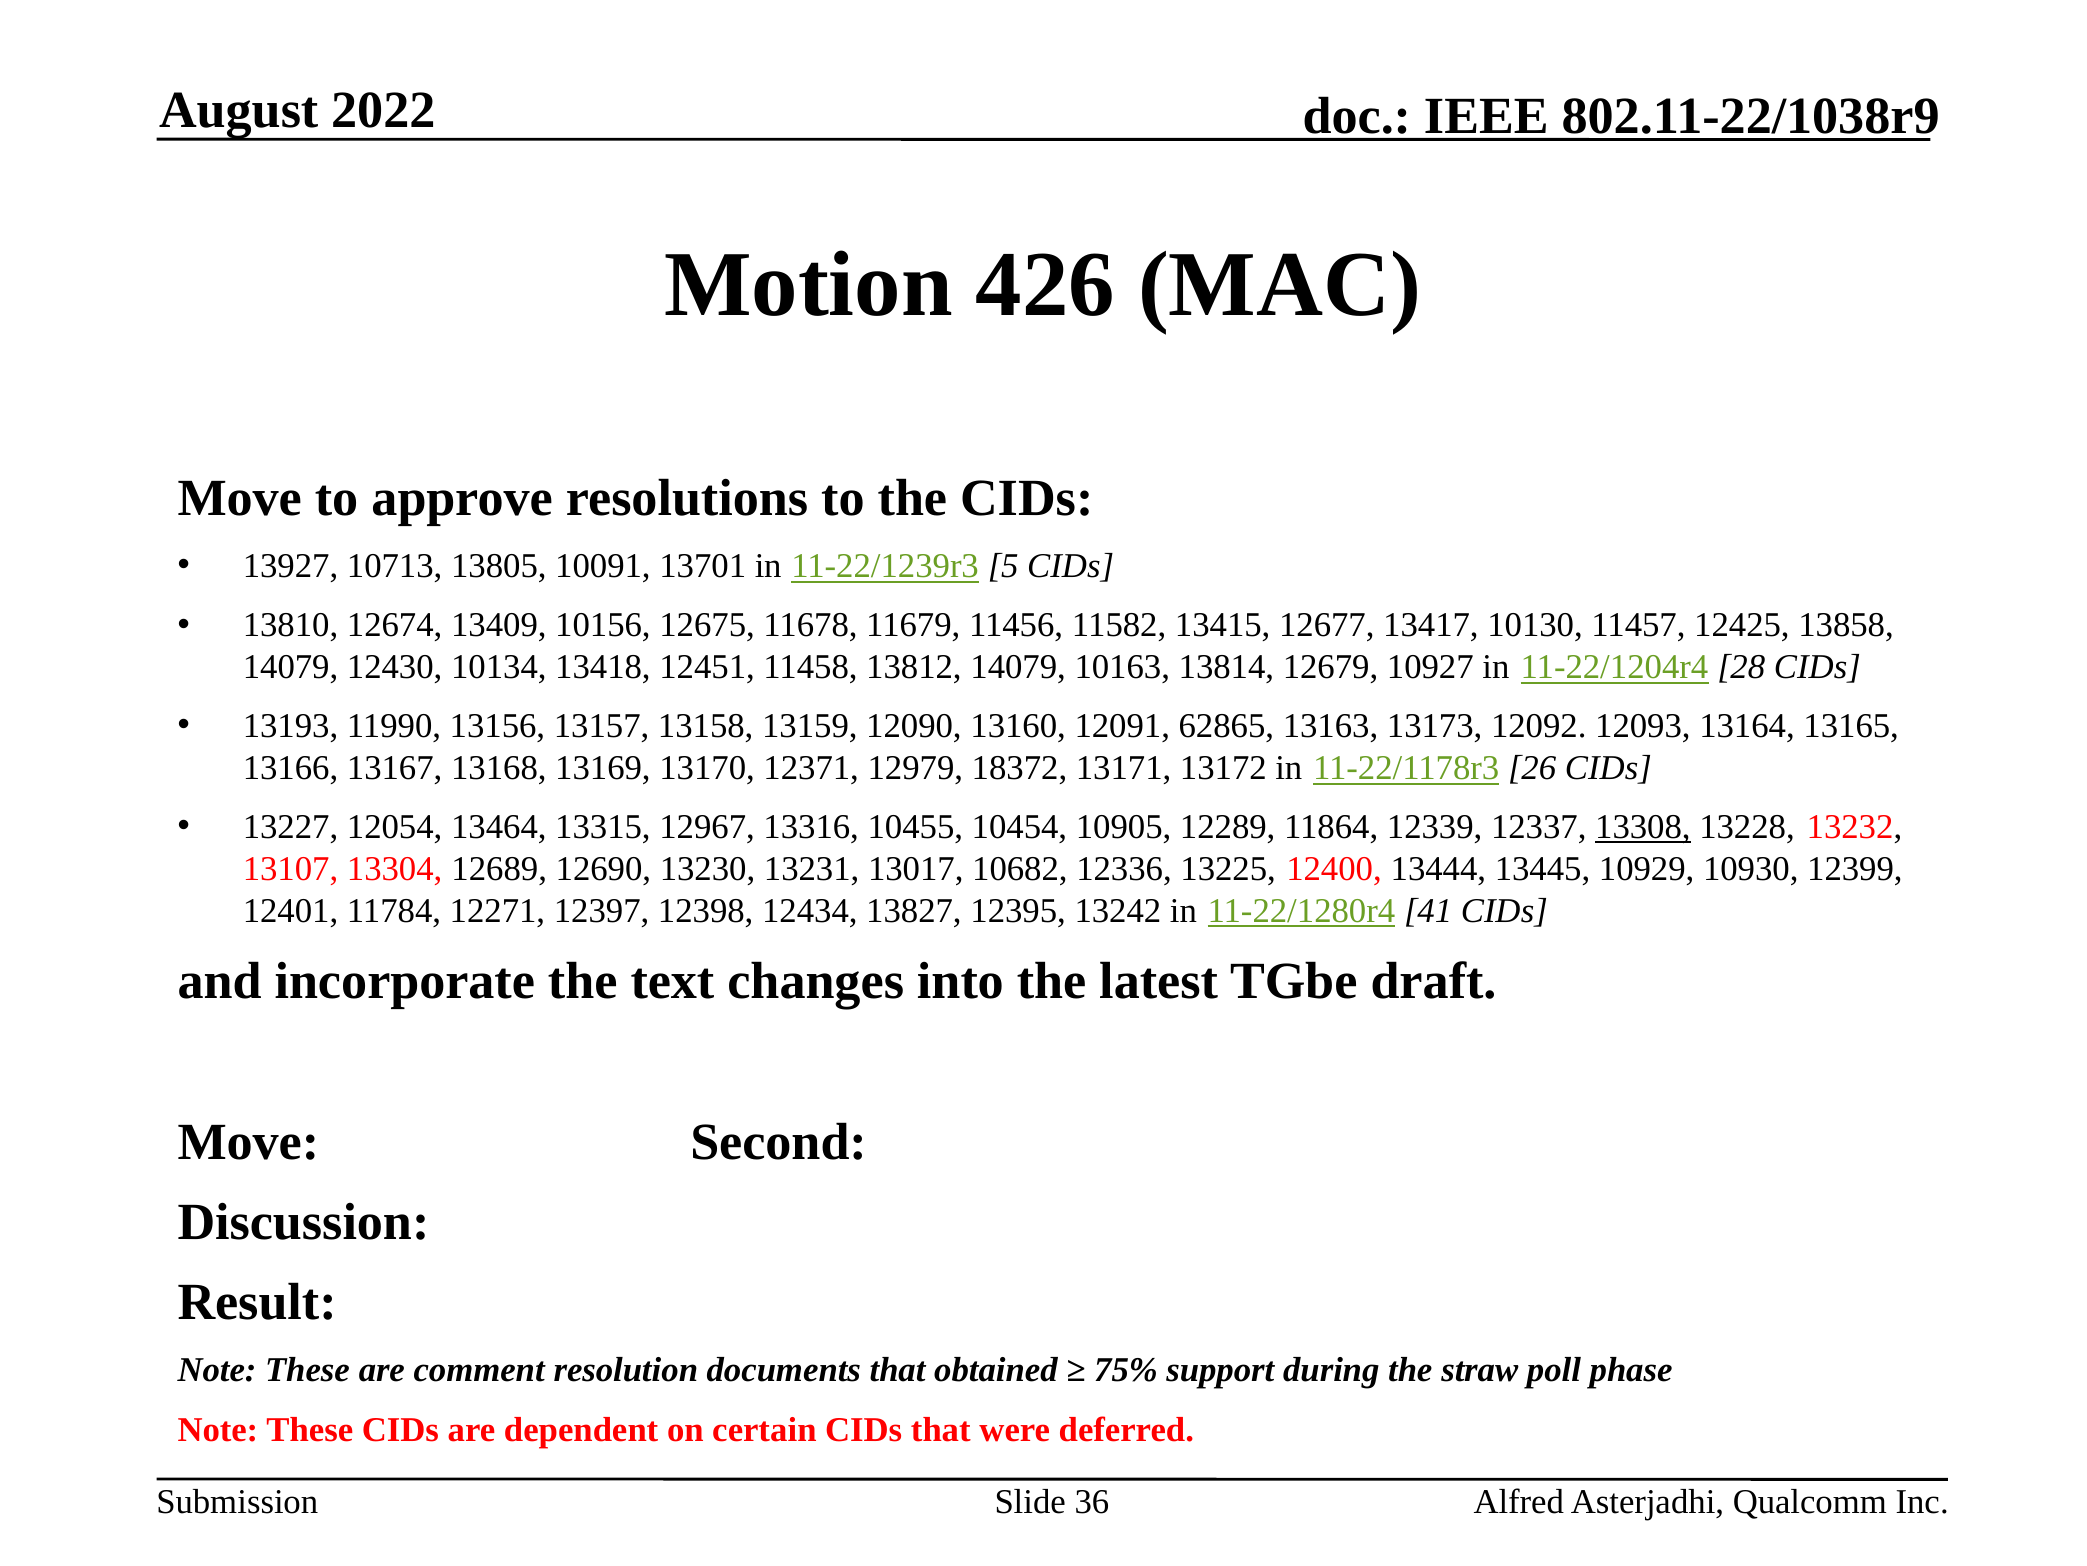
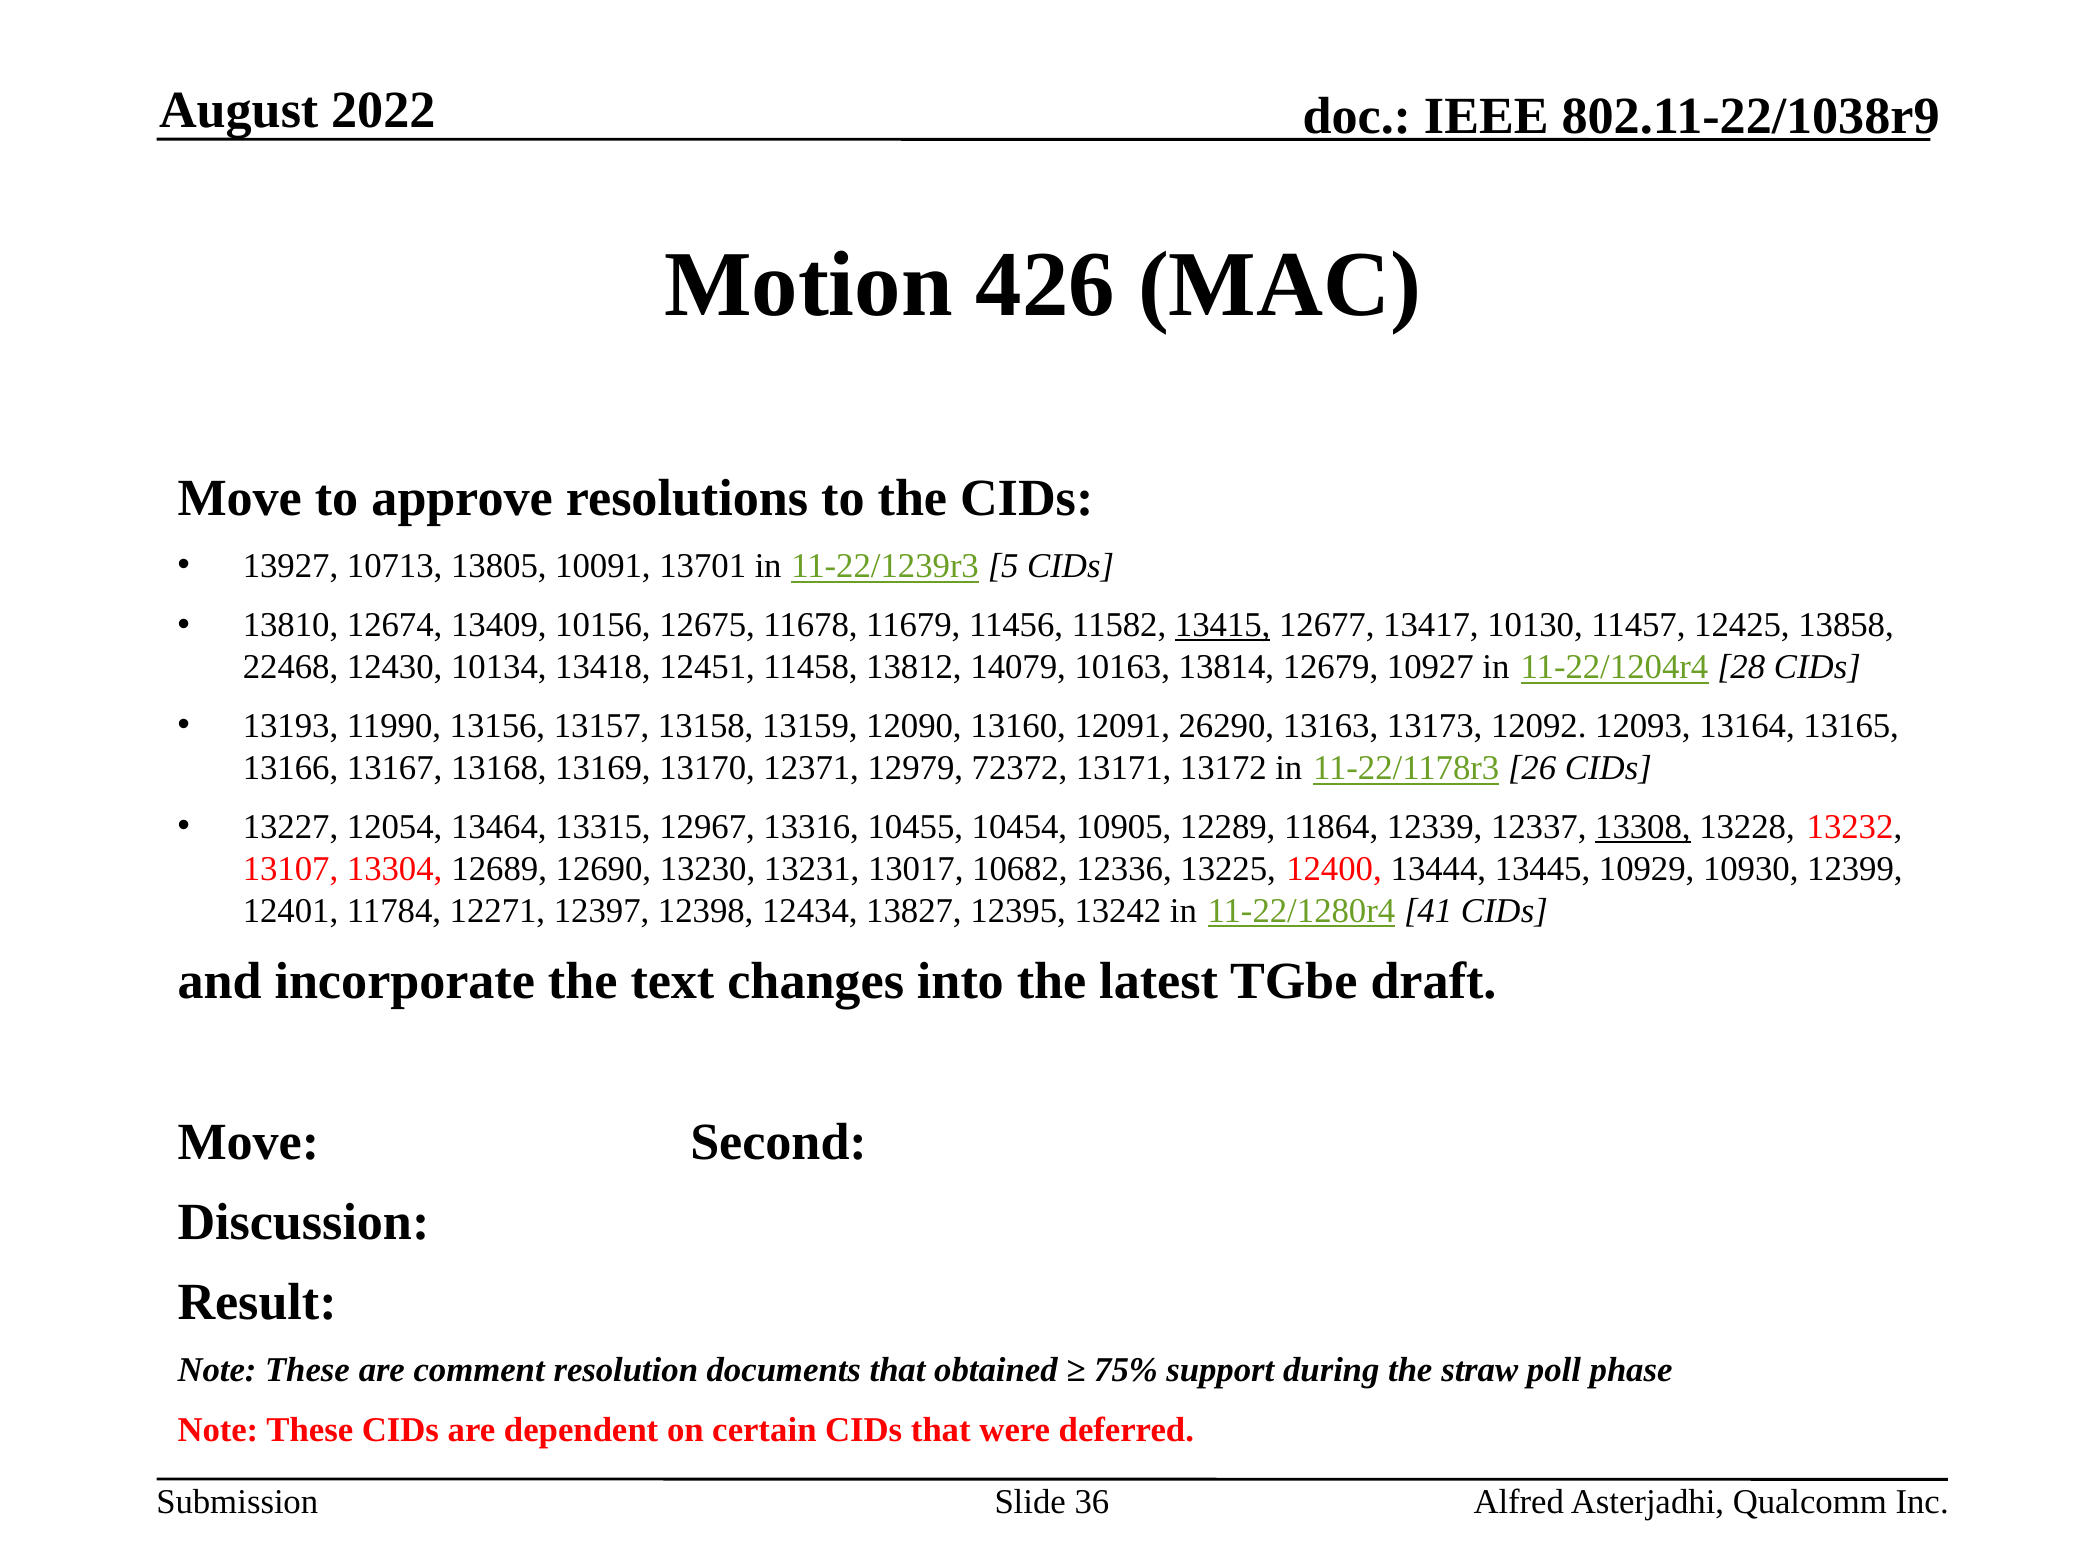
13415 underline: none -> present (1223, 625)
14079: 14079 -> 22468 (291, 667)
62865: 62865 -> 26290 (1226, 726)
18372: 18372 -> 72372 (1019, 768)
